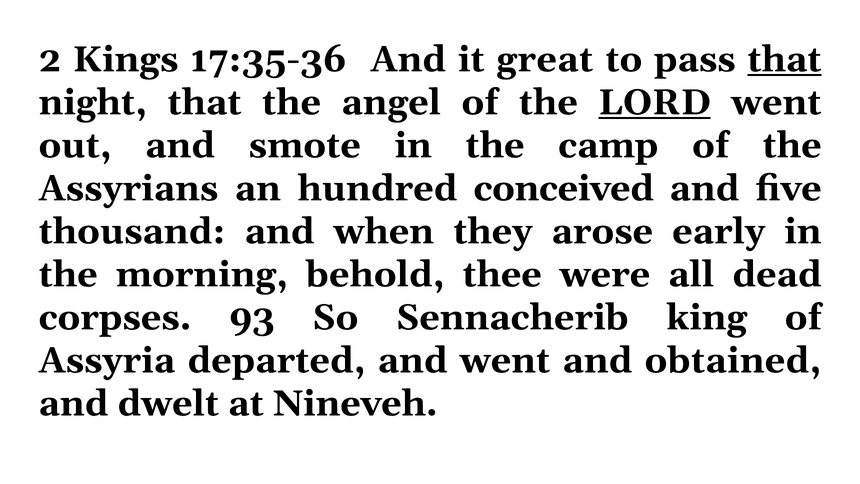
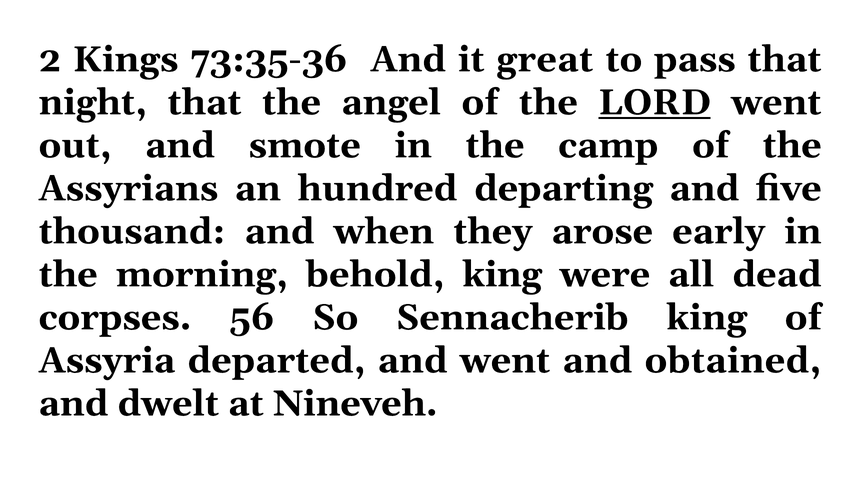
17:35-36: 17:35-36 -> 73:35-36 (269, 59)
that underline: present -> none (784, 59)
conceived: conceived -> departing (564, 188)
behold thee: thee -> king (502, 274)
93: 93 -> 56 (252, 317)
